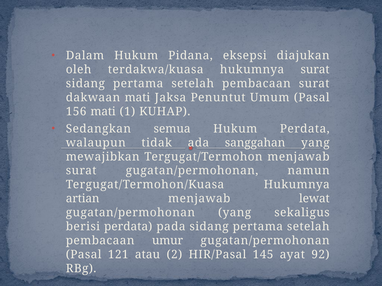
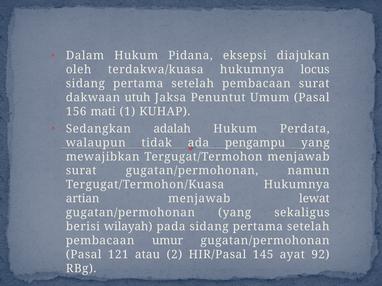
hukumnya surat: surat -> locus (315, 70)
dakwaan mati: mati -> utuh (137, 98)
semua: semua -> adalah (172, 129)
sanggahan: sanggahan -> pengampu (255, 143)
berisi perdata: perdata -> wilayah (128, 227)
